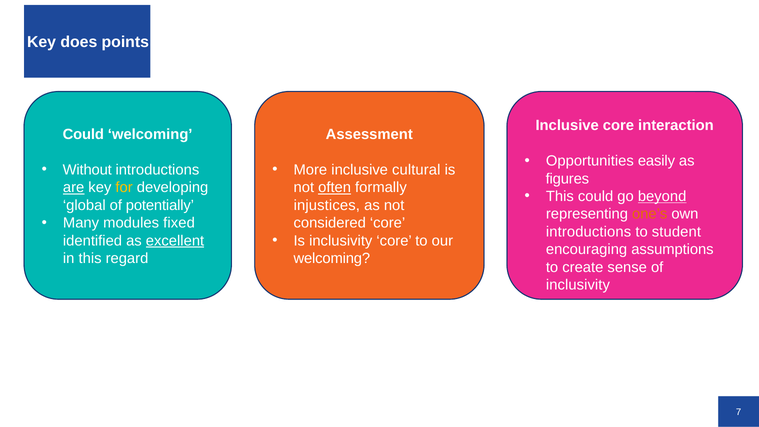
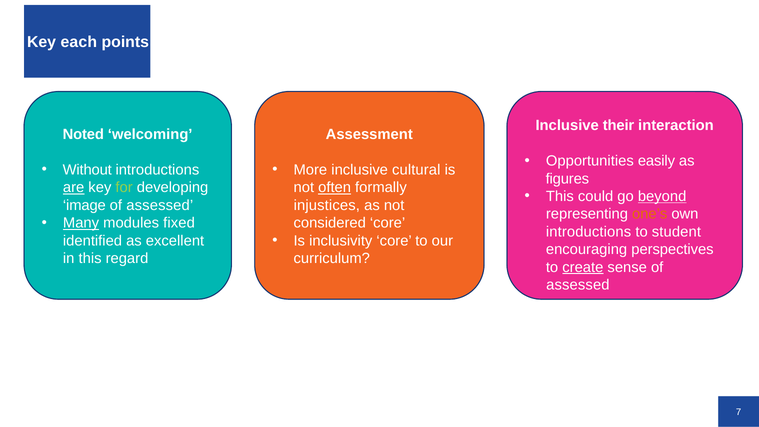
does: does -> each (79, 42)
Inclusive core: core -> their (619, 125)
Could: Could -> Noted (83, 134)
for colour: yellow -> light green (124, 188)
global: global -> image (84, 205)
potentially: potentially -> assessed (160, 205)
Many underline: none -> present (81, 223)
excellent underline: present -> none (175, 241)
assumptions: assumptions -> perspectives (672, 250)
welcoming: welcoming -> curriculum (332, 258)
create underline: none -> present (583, 267)
inclusivity: inclusivity -> assessed (578, 285)
